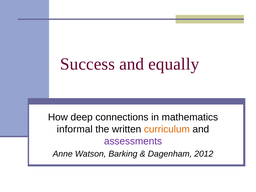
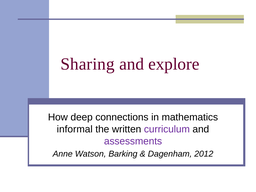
Success: Success -> Sharing (88, 64)
equally: equally -> explore (174, 64)
curriculum colour: orange -> purple (167, 129)
